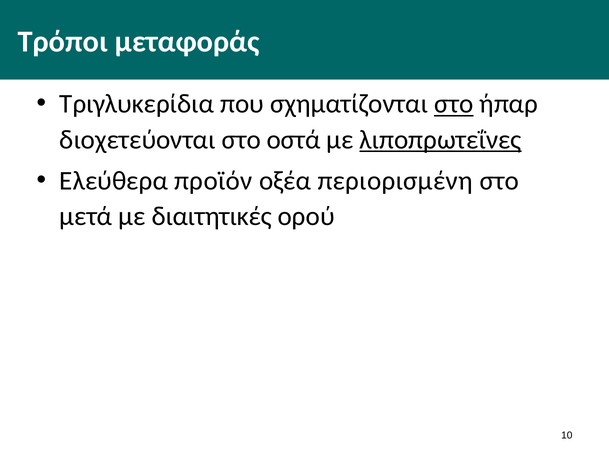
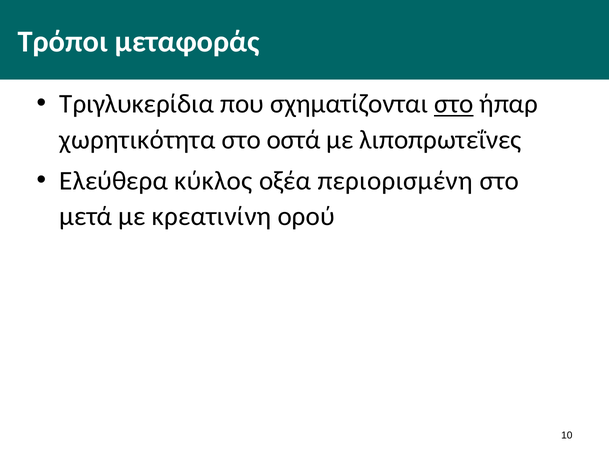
διοχετεύονται: διοχετεύονται -> χωρητικότητα (137, 140)
λιποπρωτεΐνες underline: present -> none (440, 140)
προϊόν: προϊόν -> κύκλος (213, 181)
διαιτητικές: διαιτητικές -> κρεατινίνη (212, 217)
